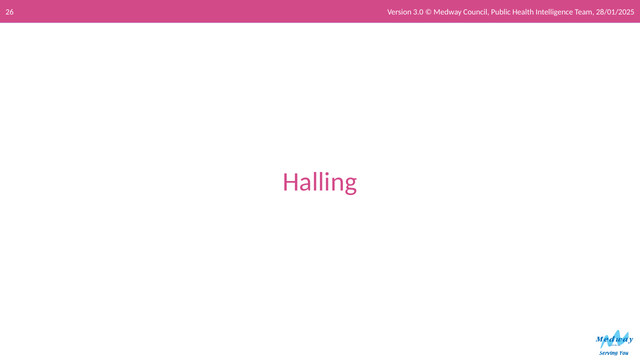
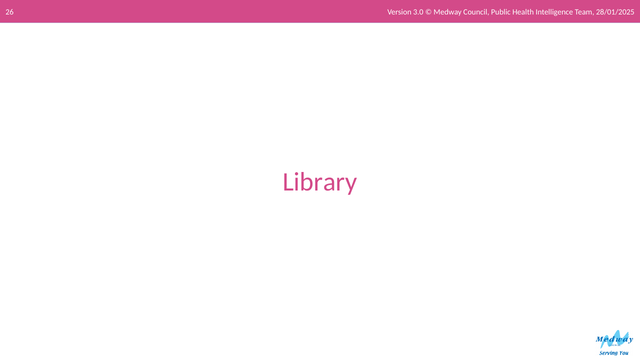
Halling: Halling -> Library (320, 182)
